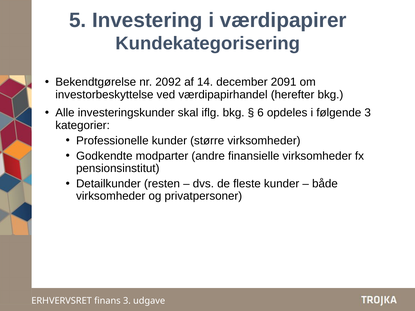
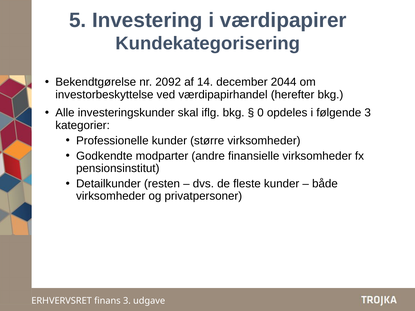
2091: 2091 -> 2044 (284, 82)
6: 6 -> 0 (261, 113)
